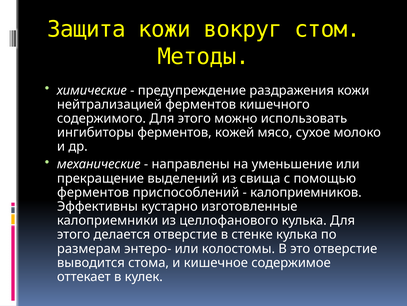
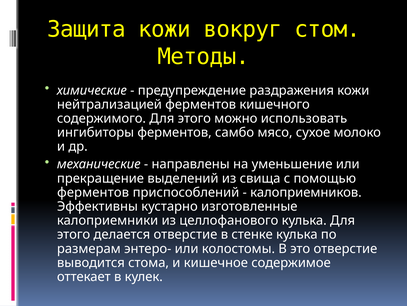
кожей: кожей -> самбо (235, 132)
